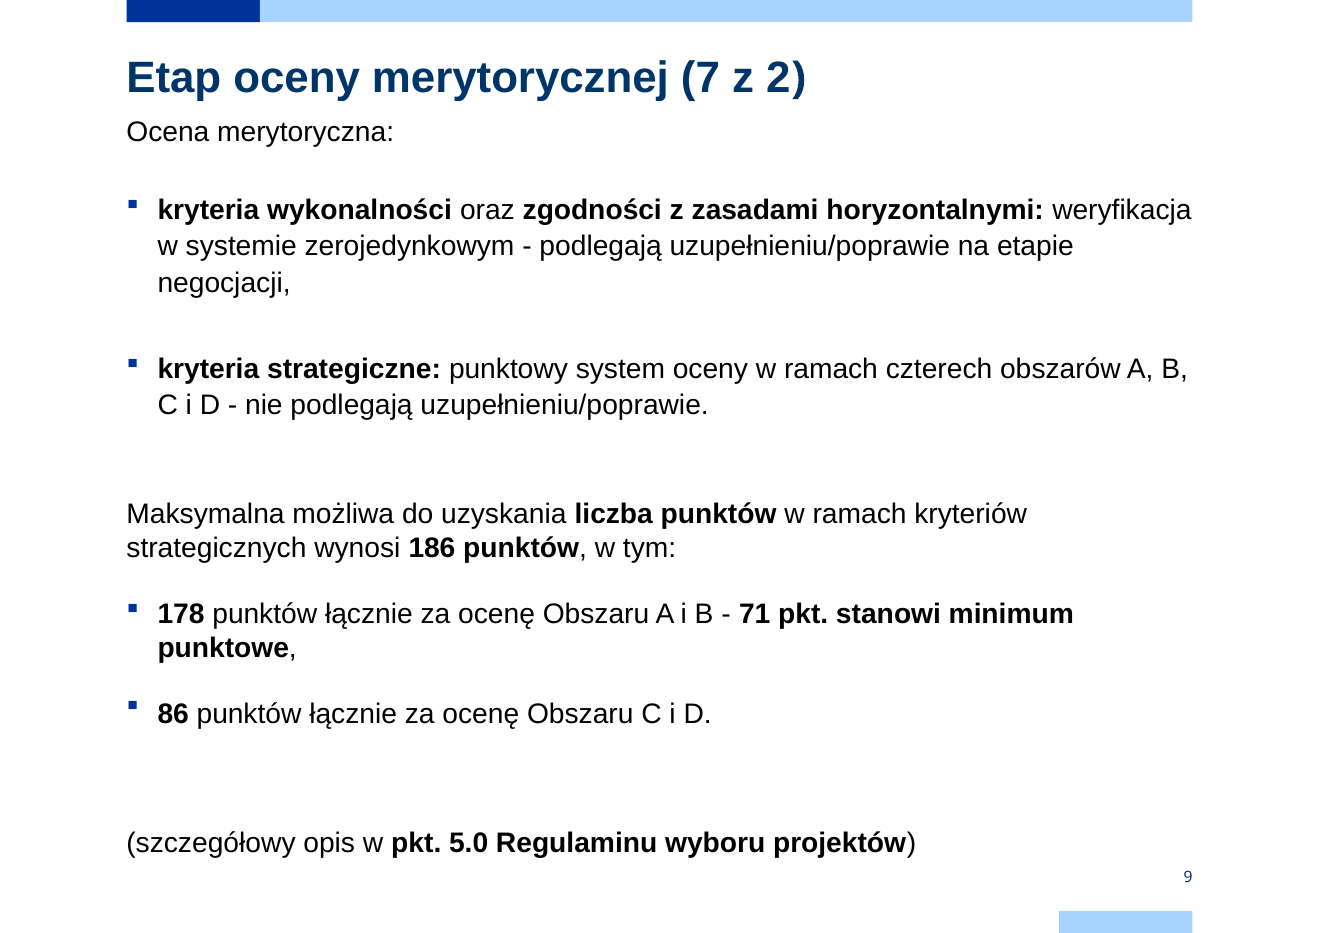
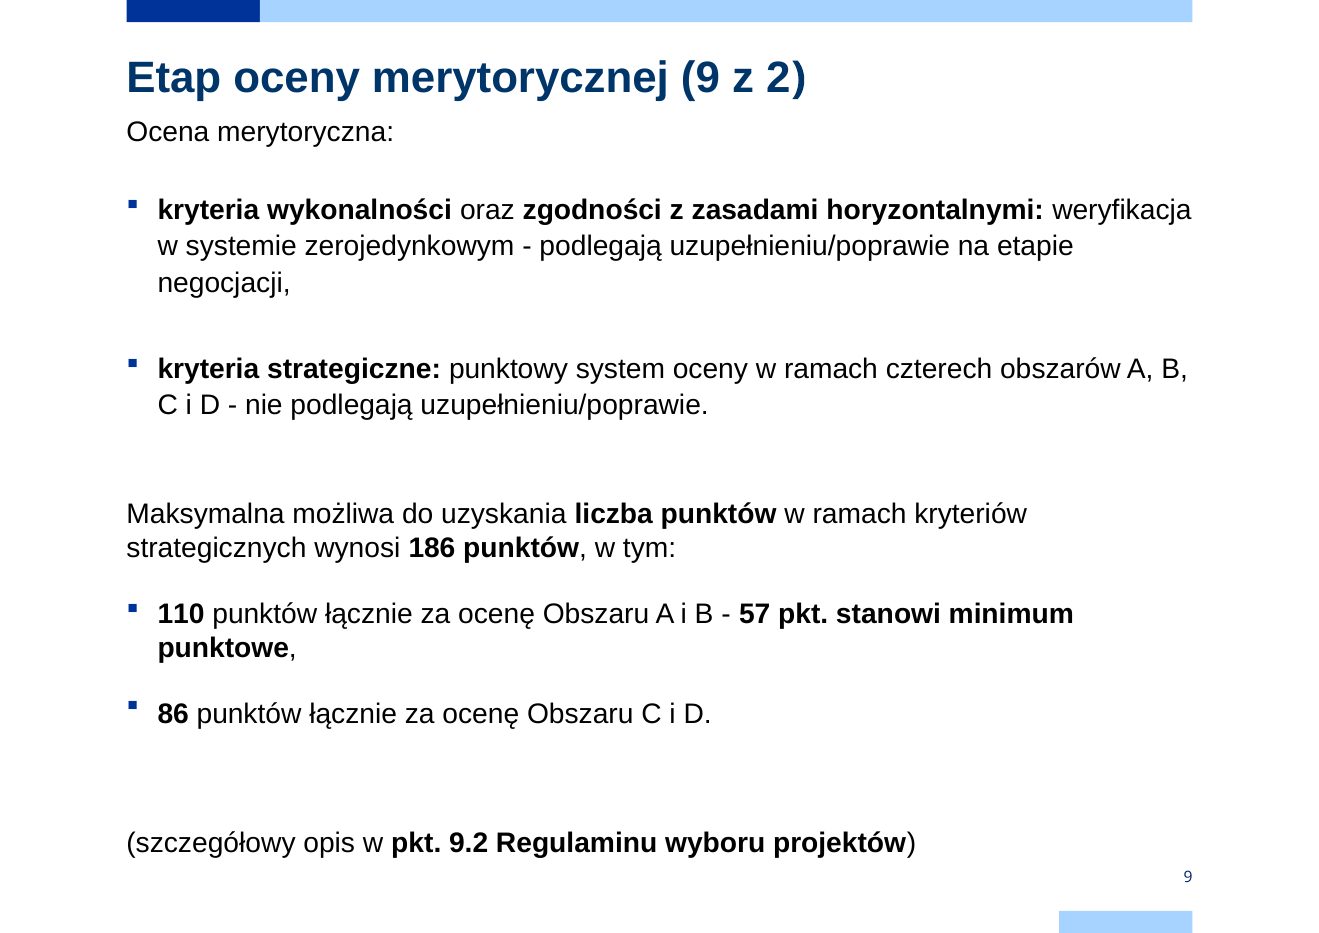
merytorycznej 7: 7 -> 9 (700, 78)
178: 178 -> 110 (181, 614)
71: 71 -> 57 (755, 614)
5.0: 5.0 -> 9.2 (469, 843)
